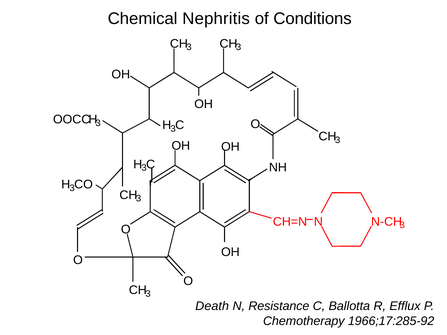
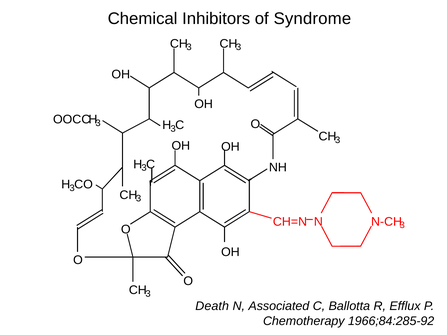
Nephritis: Nephritis -> Inhibitors (216, 19)
Conditions: Conditions -> Syndrome (312, 19)
Resistance: Resistance -> Associated (279, 306)
1966;17:285-92: 1966;17:285-92 -> 1966;84:285-92 (391, 321)
